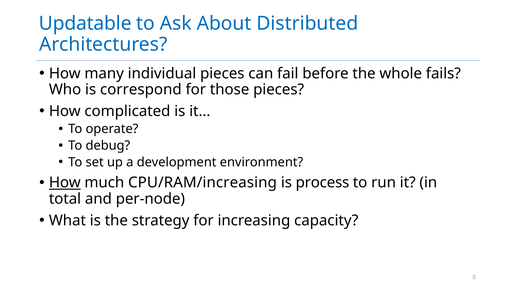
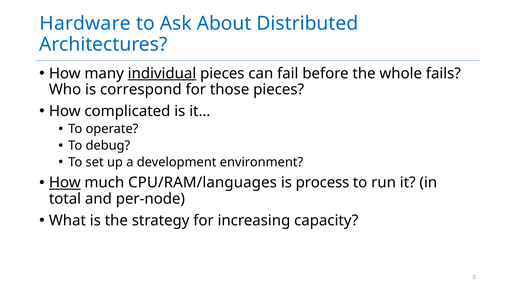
Updatable: Updatable -> Hardware (85, 23)
individual underline: none -> present (162, 73)
CPU/RAM/increasing: CPU/RAM/increasing -> CPU/RAM/languages (202, 182)
